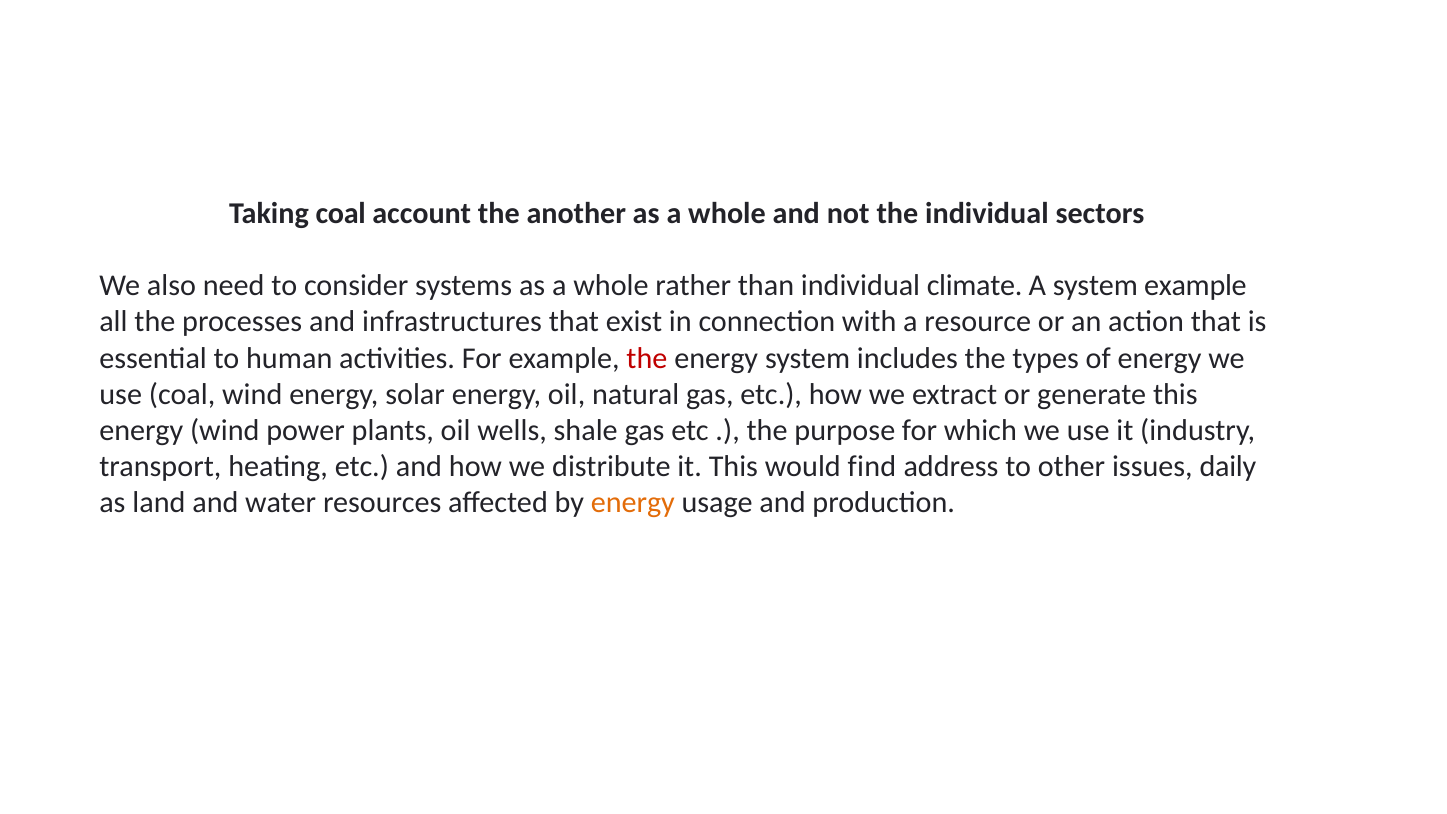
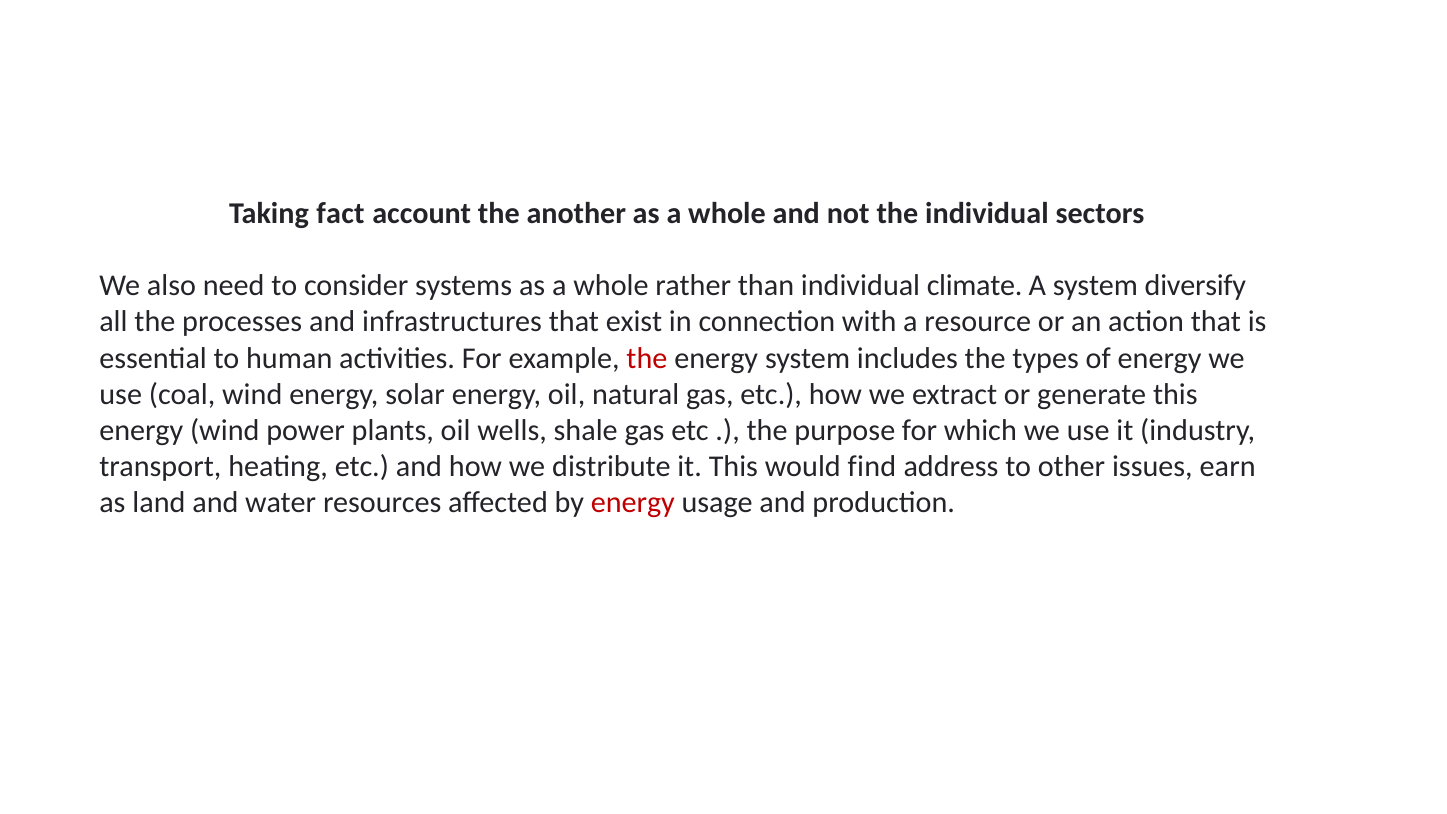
Taking coal: coal -> fact (340, 213)
system example: example -> diversify (1195, 286)
daily: daily -> earn (1228, 467)
energy colour: orange -> red (633, 503)
